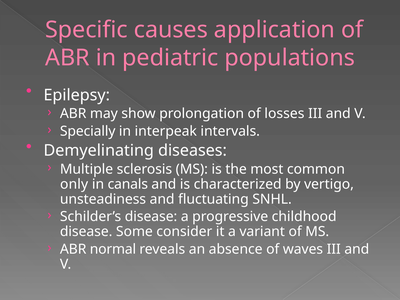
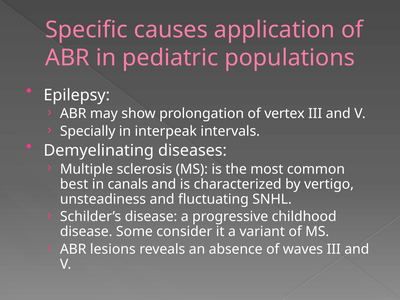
losses: losses -> vertex (285, 114)
only: only -> best (74, 184)
normal: normal -> lesions (113, 249)
